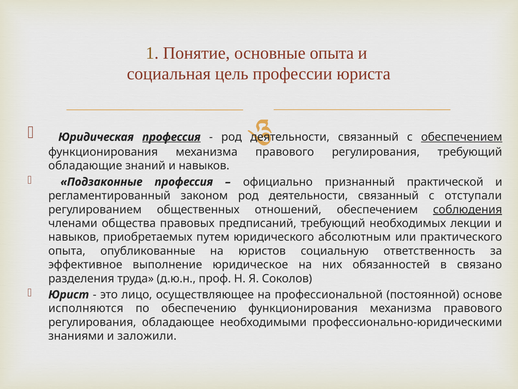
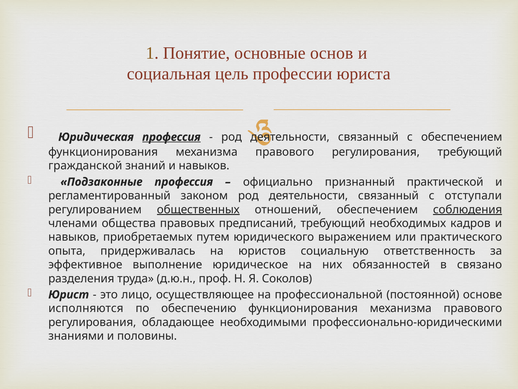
основные опыта: опыта -> основ (332, 53)
обеспечением underline: present -> none (462, 137)
обладающие: обладающие -> гражданской (85, 166)
общественных underline: none -> present (198, 209)
лекции: лекции -> кадров (470, 223)
абсолютным: абсолютным -> выражением (355, 237)
опубликованные: опубликованные -> придерживалась (148, 251)
заложили: заложили -> половины (147, 336)
